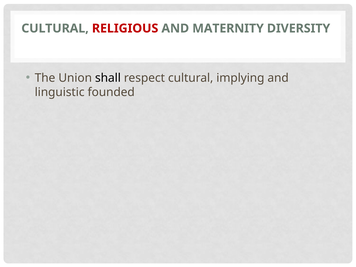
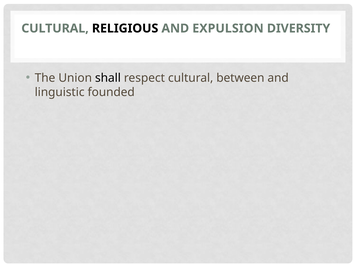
RELIGIOUS colour: red -> black (125, 28)
MATERNITY: MATERNITY -> EXPULSION (228, 28)
implying: implying -> between (240, 78)
